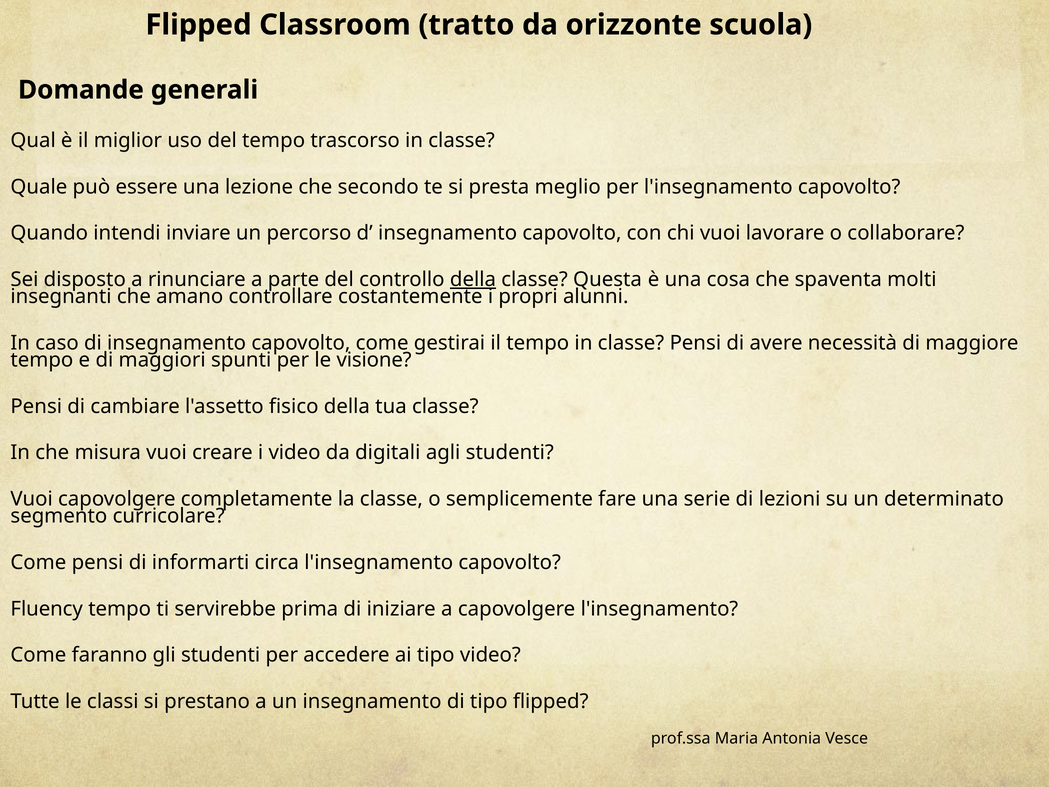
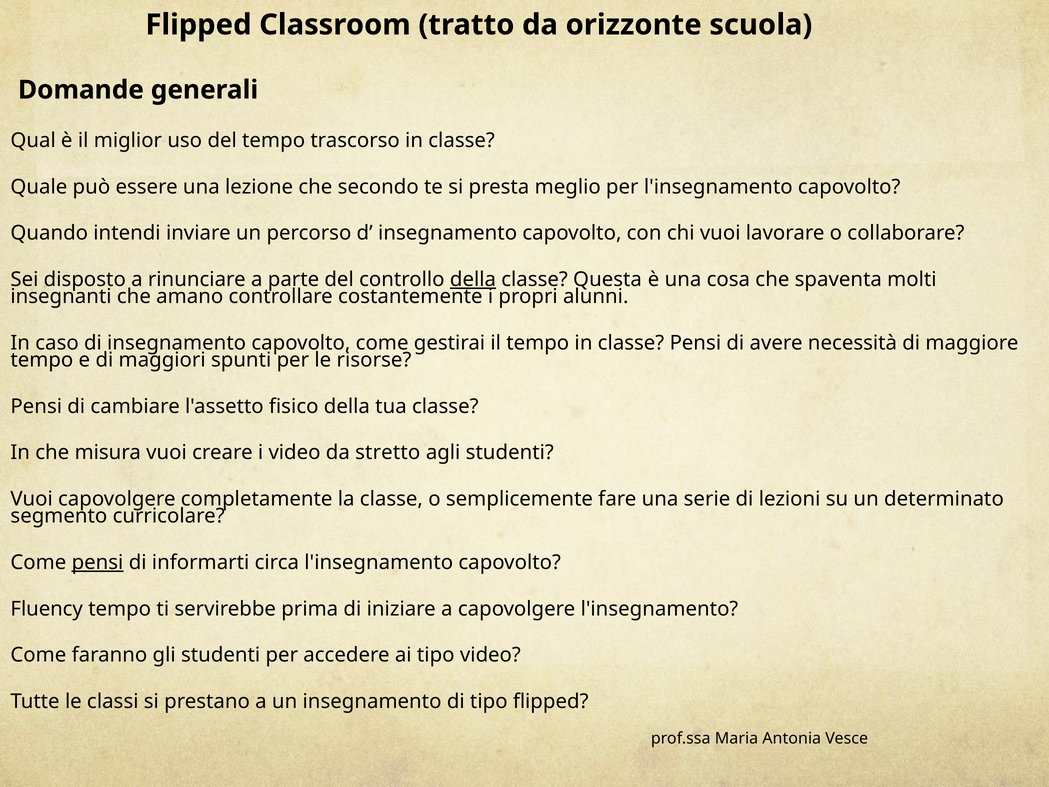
visione: visione -> risorse (374, 360)
digitali: digitali -> stretto (388, 453)
pensi underline: none -> present (98, 562)
